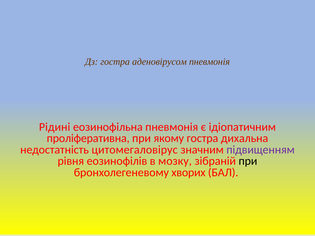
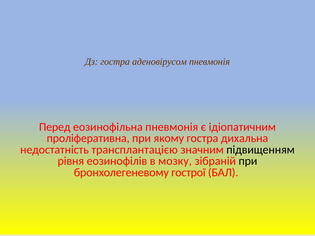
Рідині: Рідині -> Перед (55, 127)
цитомегаловірус: цитомегаловірус -> трансплантацією (135, 150)
підвищенням colour: purple -> black (261, 150)
хворих: хворих -> гострої (188, 173)
